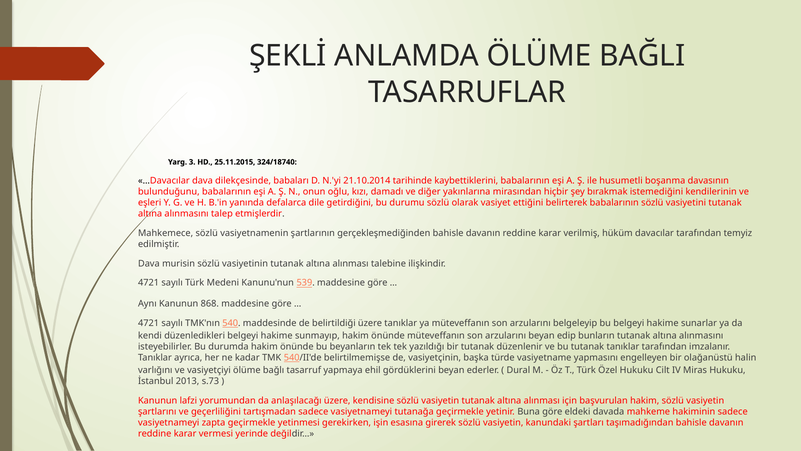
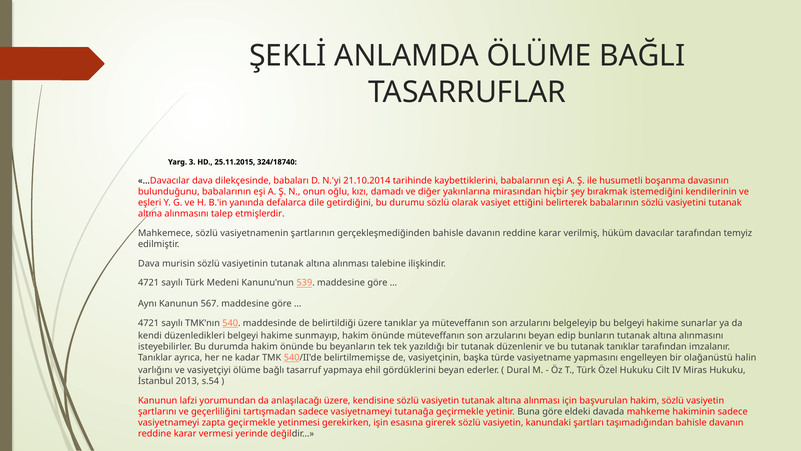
868: 868 -> 567 (210, 303)
s.73: s.73 -> s.54 (210, 381)
